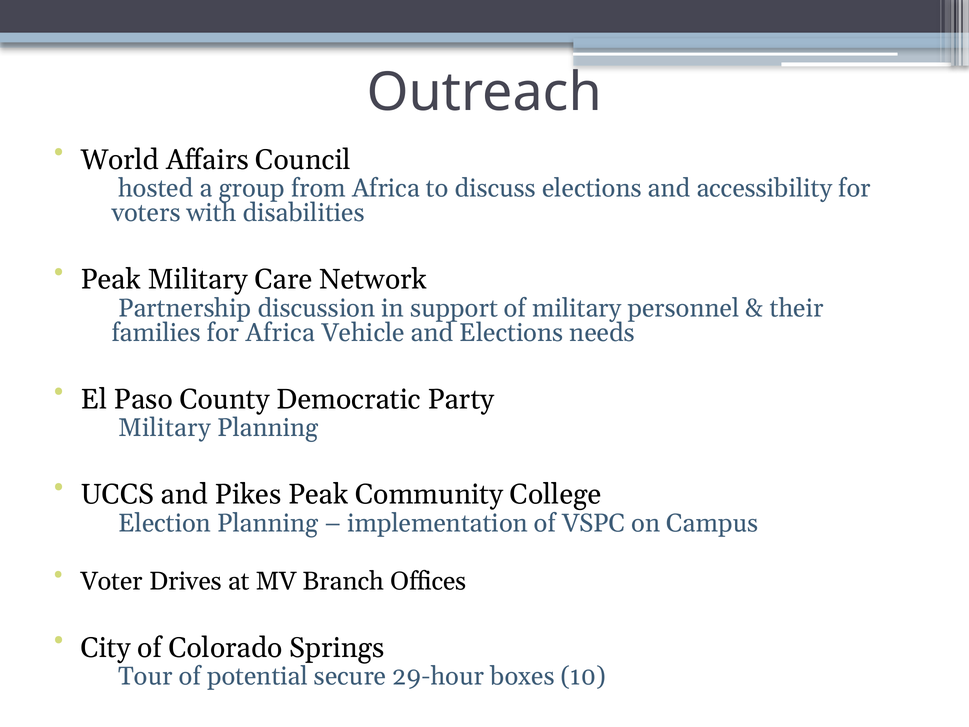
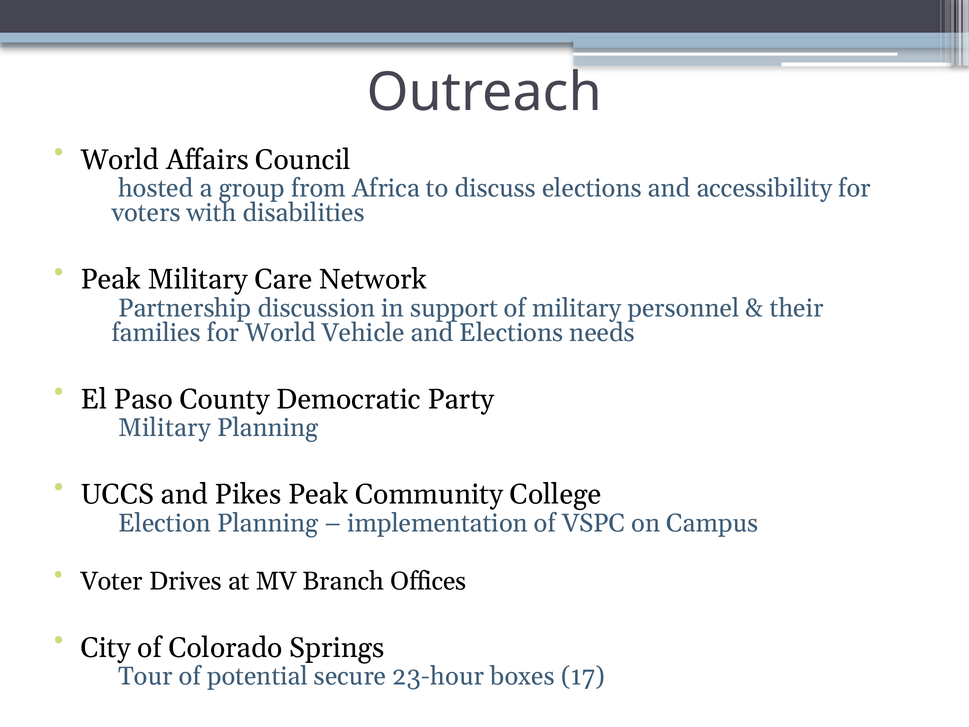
for Africa: Africa -> World (281, 333)
29-hour: 29-hour -> 23-hour (438, 676)
10: 10 -> 17 (583, 676)
